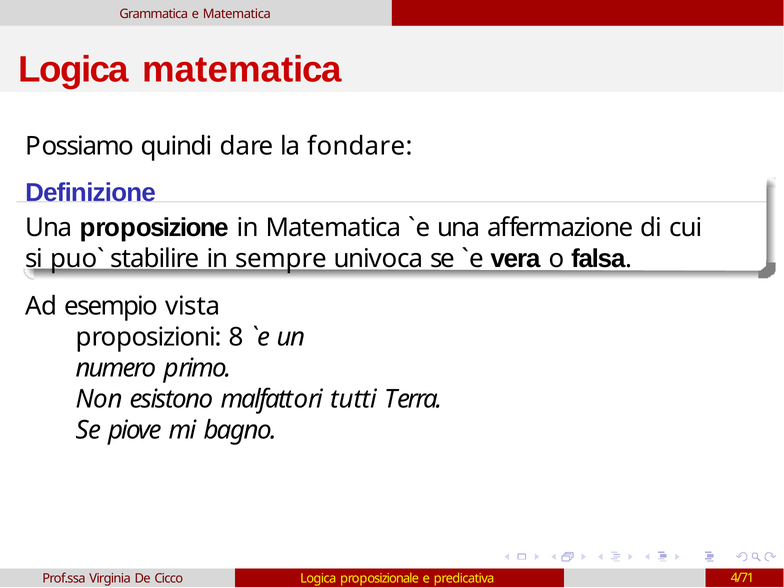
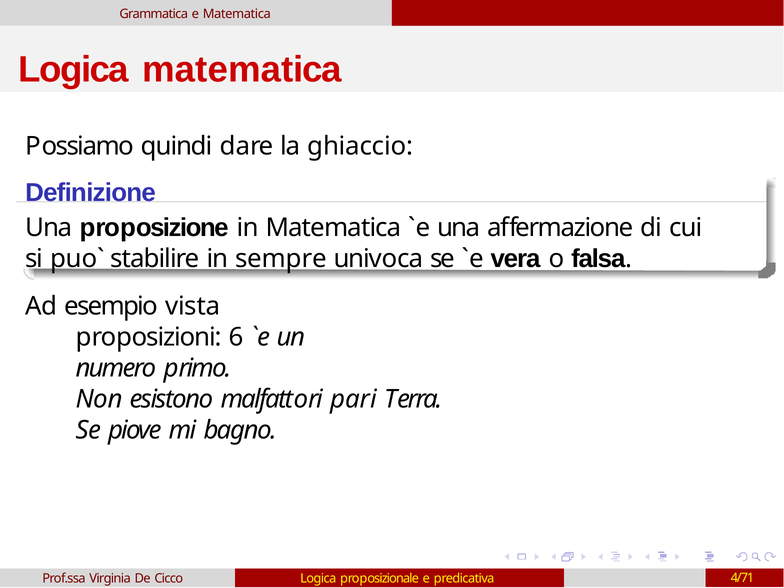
fondare: fondare -> ghiaccio (360, 146)
8: 8 -> 6 (236, 337)
tutti: tutti -> pari (354, 400)
